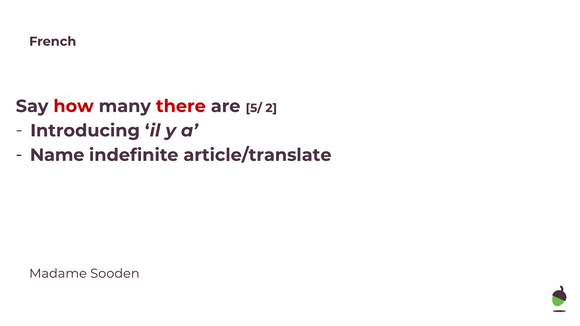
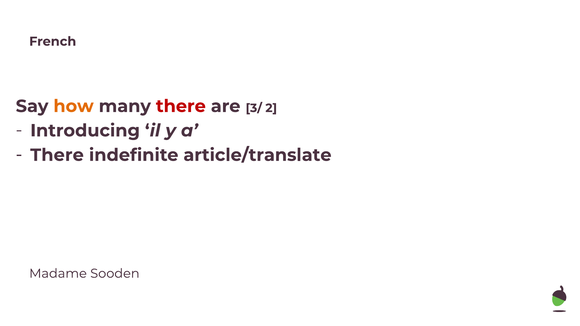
how colour: red -> orange (74, 106)
5/: 5/ -> 3/ (254, 108)
Name: Name -> There (57, 155)
